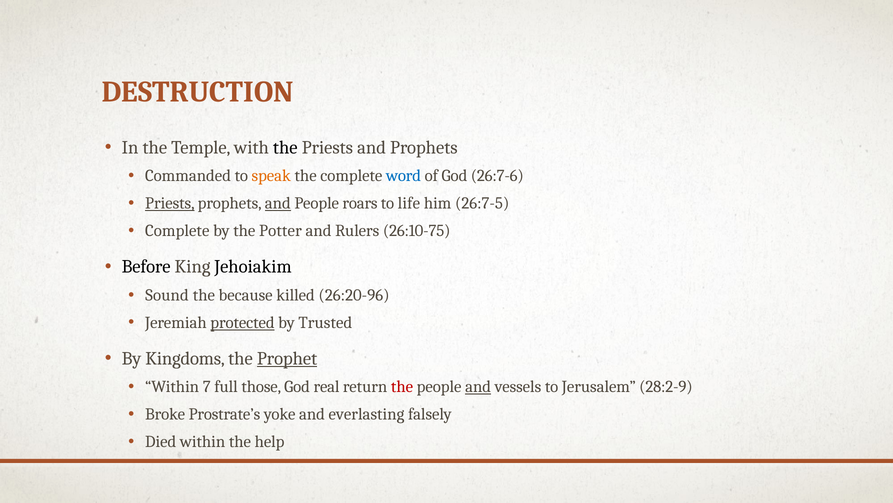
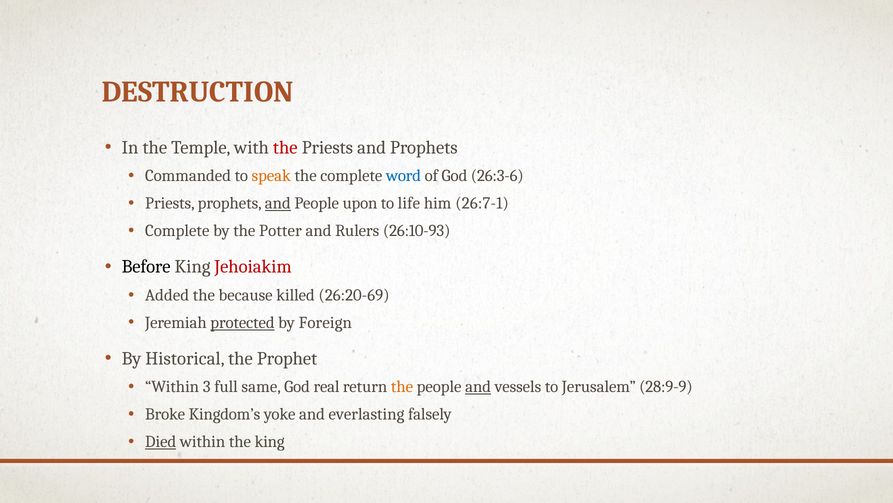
the colour: black -> red (285, 147)
26:7-6: 26:7-6 -> 26:3-6 (497, 176)
Priests underline: present -> none (170, 203)
roars: roars -> upon (360, 203)
26:7-5: 26:7-5 -> 26:7-1 (482, 203)
26:10-75: 26:10-75 -> 26:10-93 (417, 230)
Jehoiakim colour: black -> red (253, 266)
Sound: Sound -> Added (167, 295)
26:20-96: 26:20-96 -> 26:20-69 (354, 295)
Trusted: Trusted -> Foreign (325, 322)
Kingdoms: Kingdoms -> Historical (185, 358)
Prophet underline: present -> none (287, 358)
7: 7 -> 3 (207, 386)
those: those -> same (261, 386)
the colour: red -> orange (402, 386)
28:2-9: 28:2-9 -> 28:9-9 (666, 386)
Prostrate’s: Prostrate’s -> Kingdom’s (224, 414)
Died underline: none -> present (161, 441)
the help: help -> king (270, 441)
